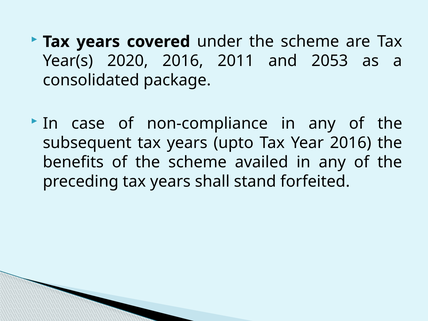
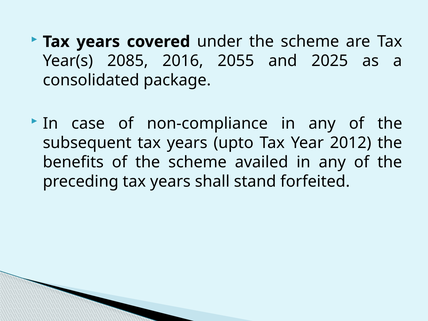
2020: 2020 -> 2085 (128, 61)
2011: 2011 -> 2055 (236, 61)
2053: 2053 -> 2025 (330, 61)
Year 2016: 2016 -> 2012 (351, 143)
